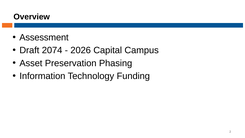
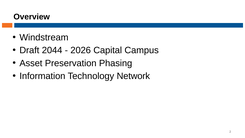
Assessment: Assessment -> Windstream (44, 37)
2074: 2074 -> 2044 (52, 50)
Funding: Funding -> Network (133, 76)
